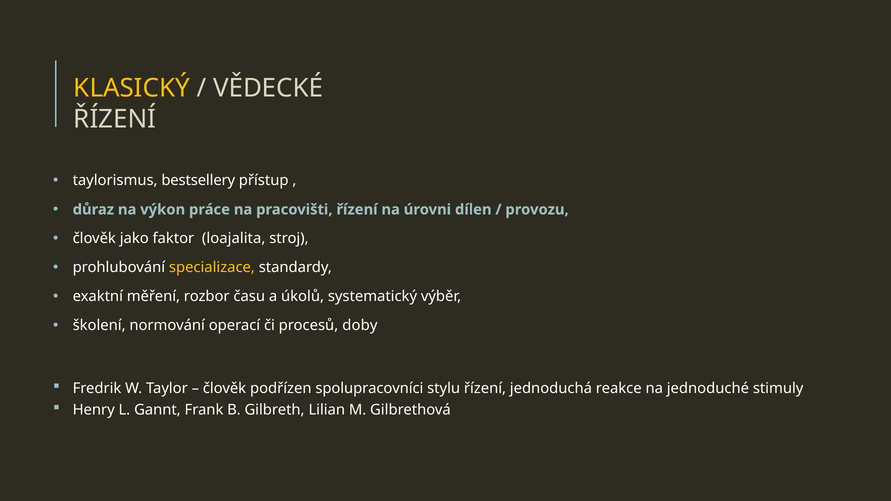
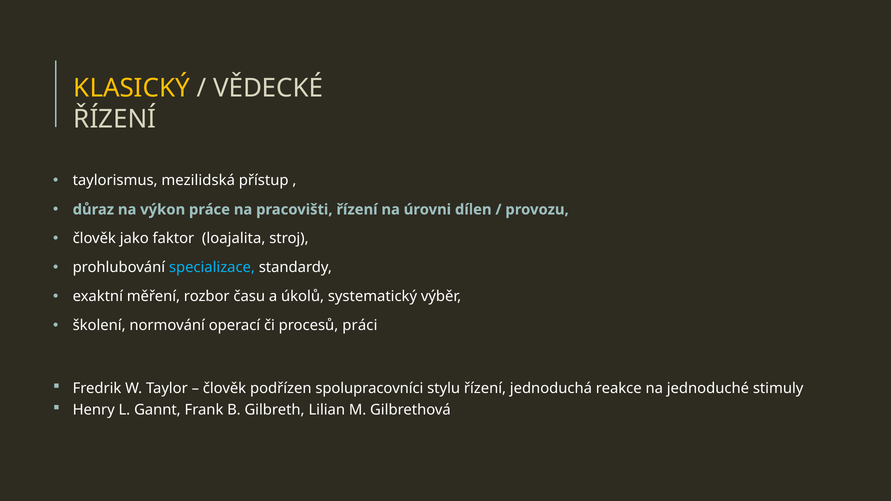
bestsellery: bestsellery -> mezilidská (198, 181)
specializace colour: yellow -> light blue (212, 268)
doby: doby -> práci (360, 326)
